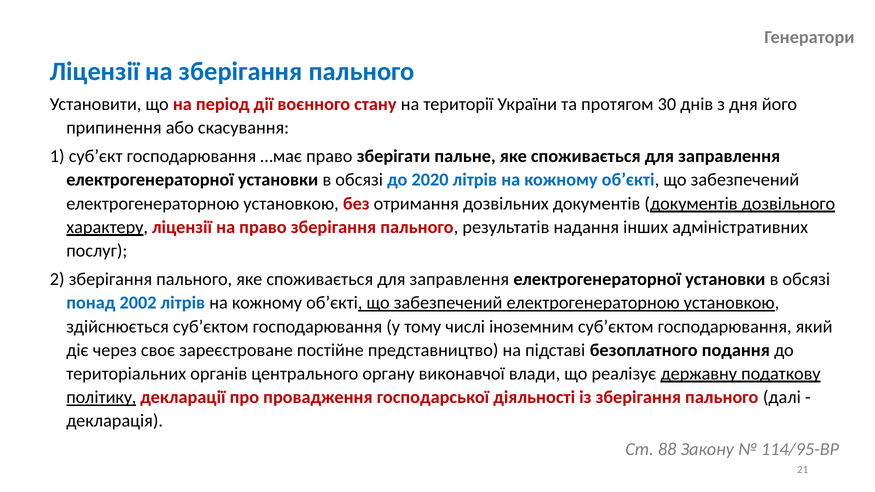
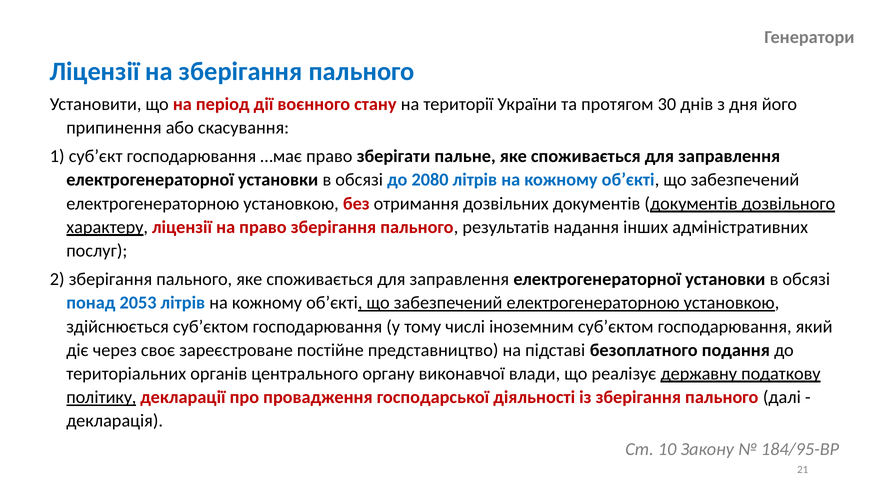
2020: 2020 -> 2080 (430, 180)
2002: 2002 -> 2053 (138, 303)
88: 88 -> 10 (667, 450)
114/95-ВР: 114/95-ВР -> 184/95-ВР (800, 450)
